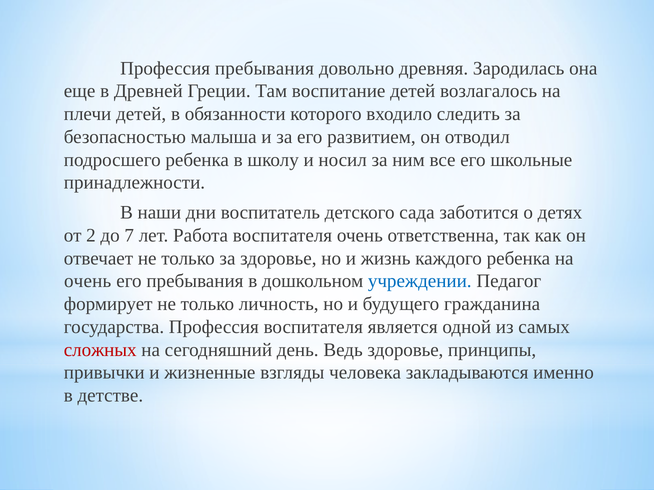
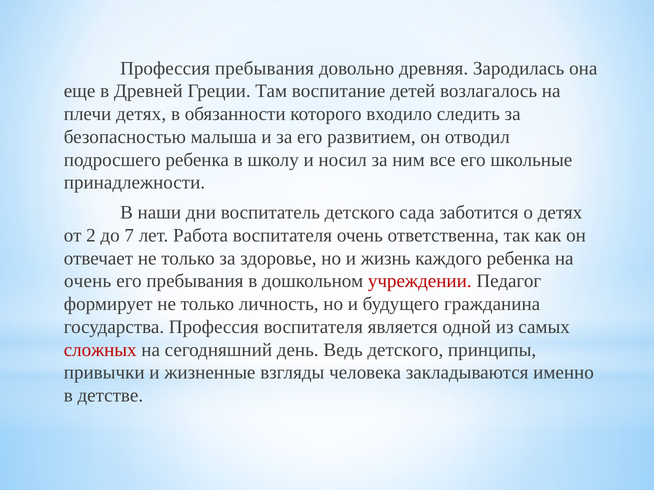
плечи детей: детей -> детях (141, 114)
учреждении colour: blue -> red (420, 281)
Ведь здоровье: здоровье -> детского (405, 350)
